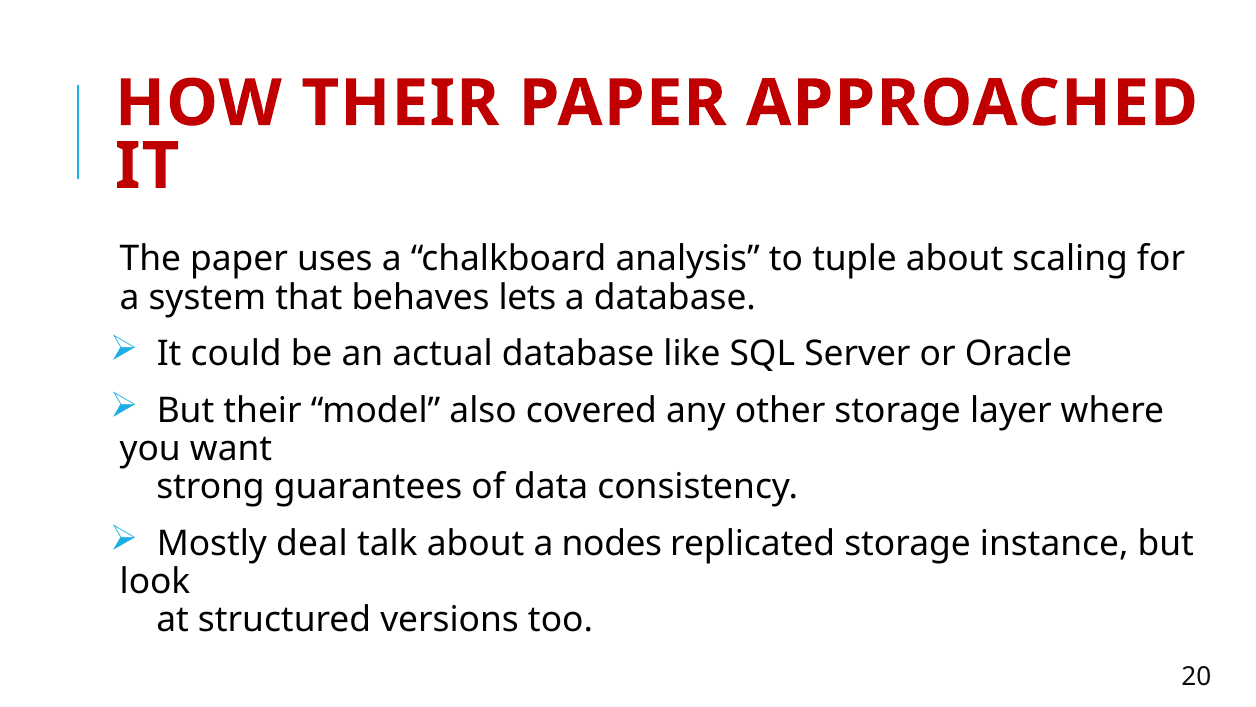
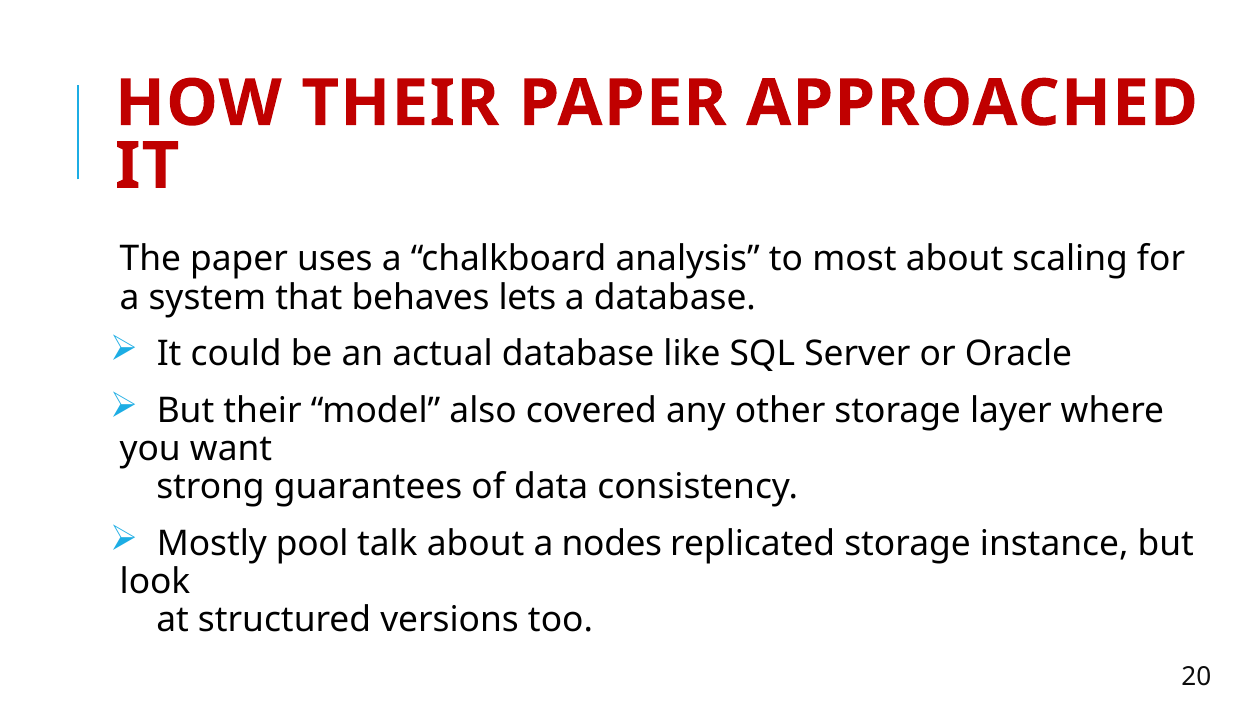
tuple: tuple -> most (854, 259)
deal: deal -> pool (312, 543)
